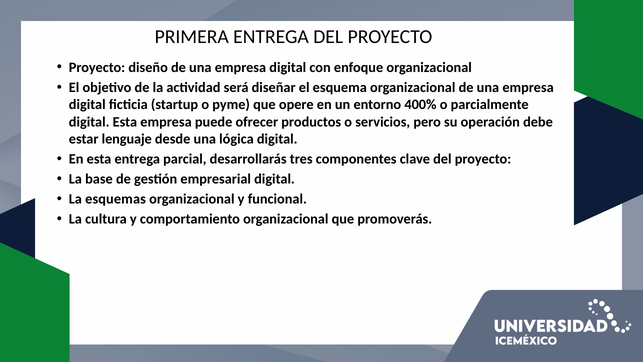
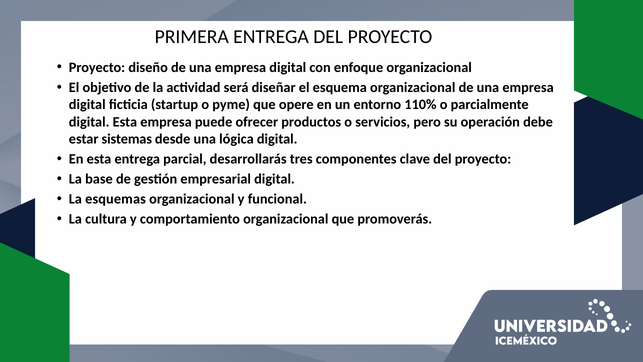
400%: 400% -> 110% (420, 105)
lenguaje: lenguaje -> sistemas (127, 139)
